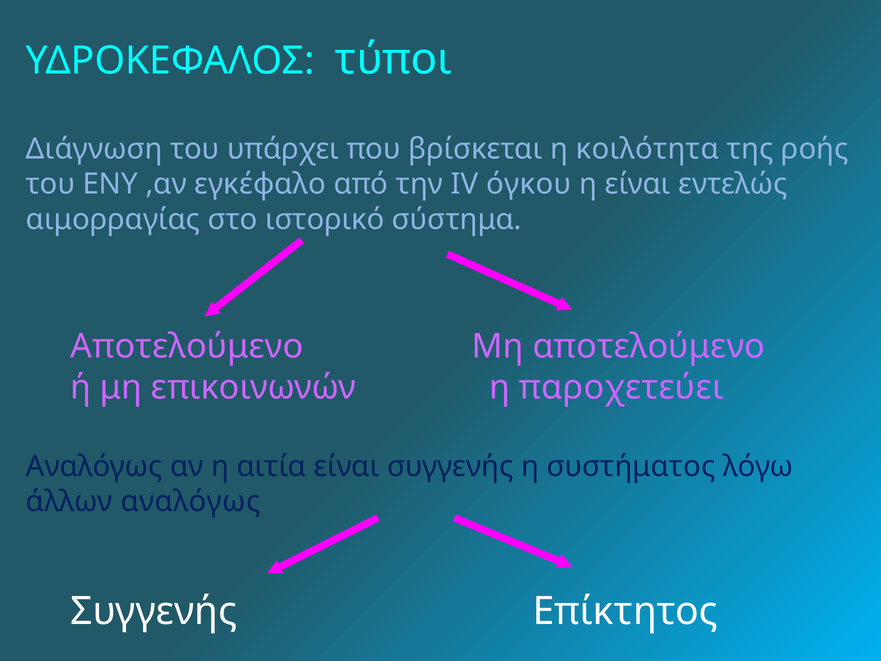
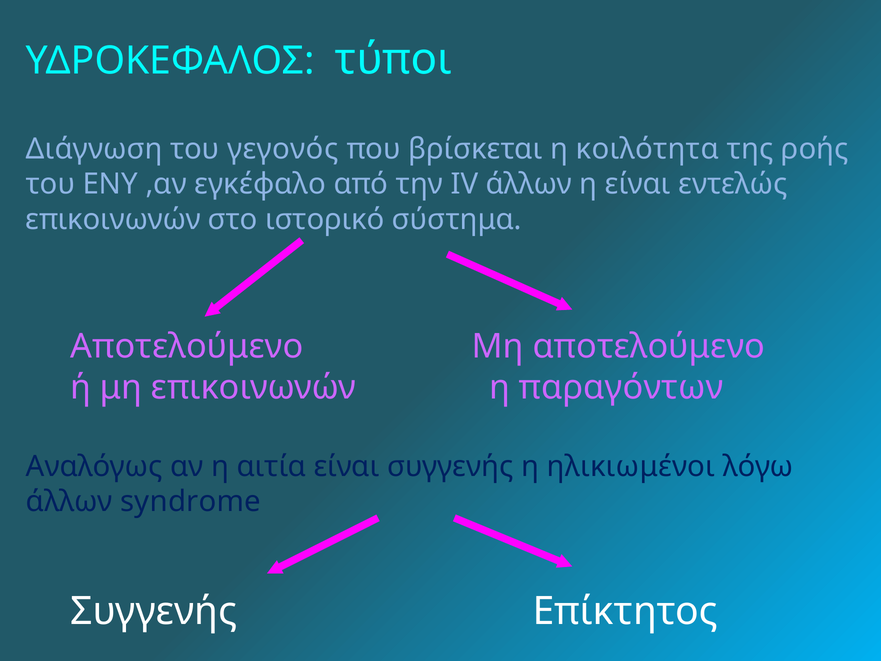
υπάρχει: υπάρχει -> γεγονός (283, 149)
IV όγκου: όγκου -> άλλων (529, 184)
αιμορραγίας: αιμορραγίας -> επικοινωνών (113, 219)
παροχετεύει: παροχετεύει -> παραγόντων (621, 387)
συστήματος: συστήματος -> ηλικιωμένοι (631, 466)
άλλων αναλόγως: αναλόγως -> syndrome (191, 501)
